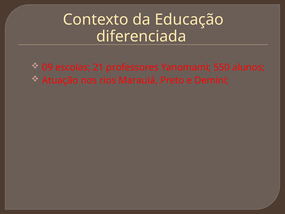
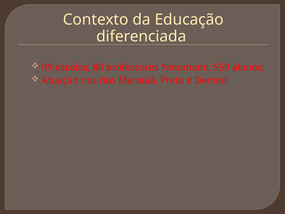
21: 21 -> 80 (98, 67)
